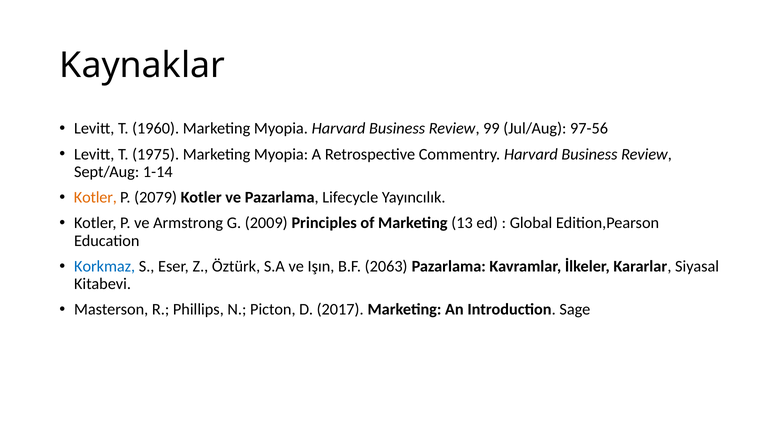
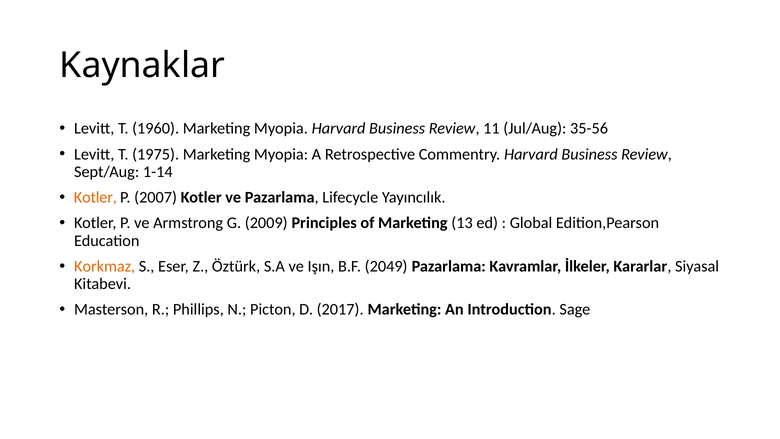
99: 99 -> 11 (491, 128)
97-56: 97-56 -> 35-56 (589, 128)
2079: 2079 -> 2007 (156, 197)
Korkmaz colour: blue -> orange (105, 266)
2063: 2063 -> 2049 (386, 266)
